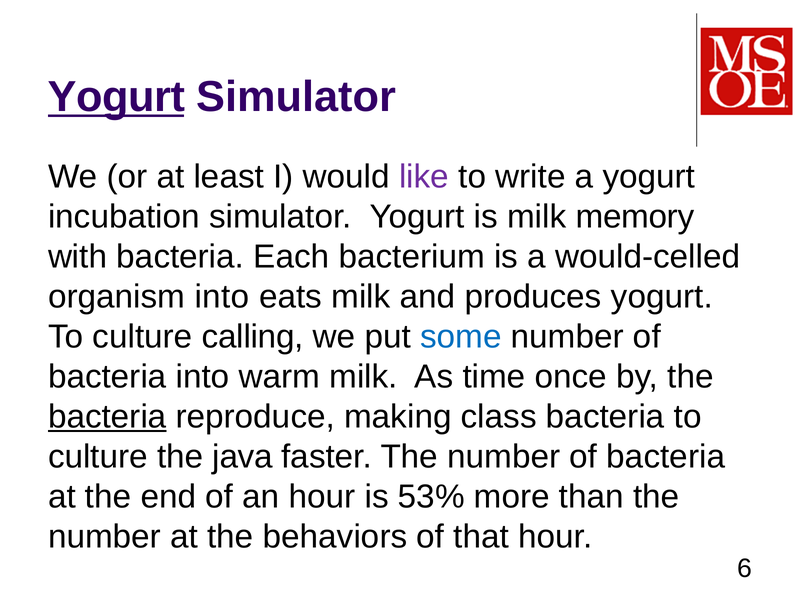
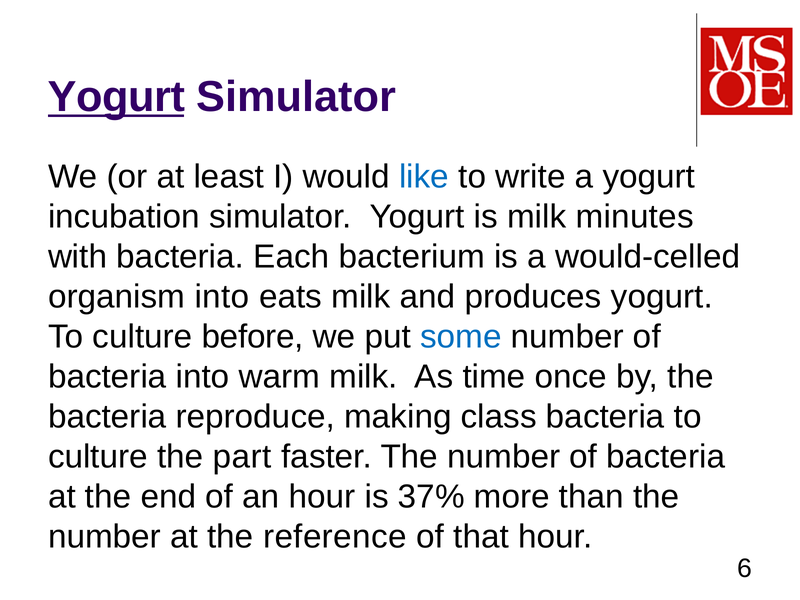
like colour: purple -> blue (424, 177)
memory: memory -> minutes (635, 217)
calling: calling -> before (253, 337)
bacteria underline: present -> none (107, 417)
java: java -> part (242, 457)
53%: 53% -> 37% (431, 497)
behaviors: behaviors -> reference (335, 537)
